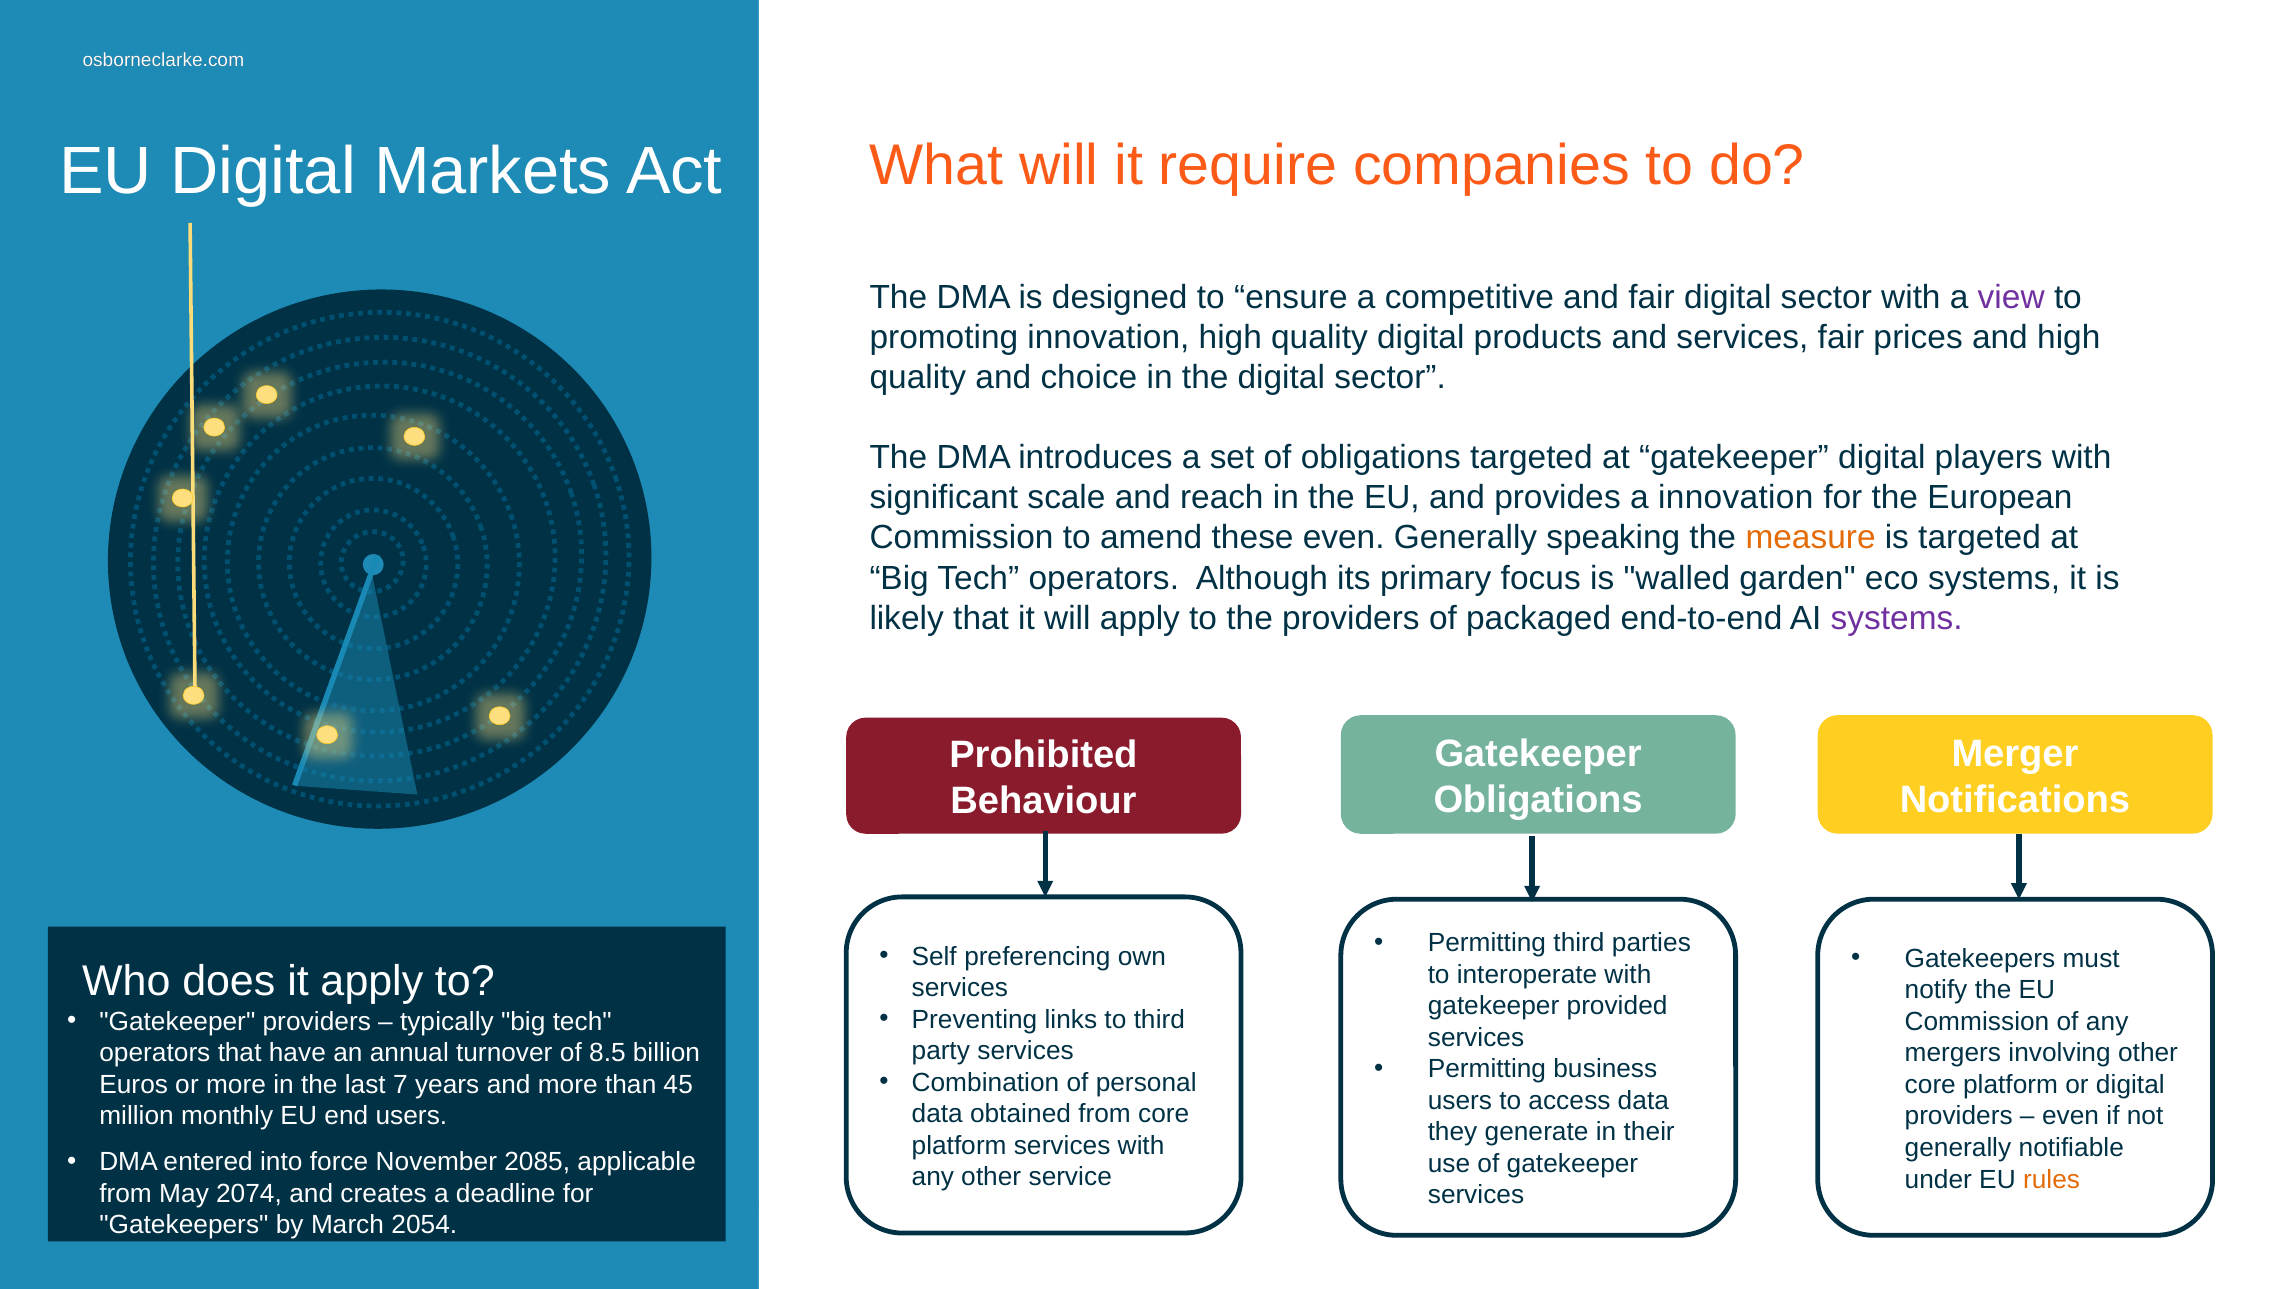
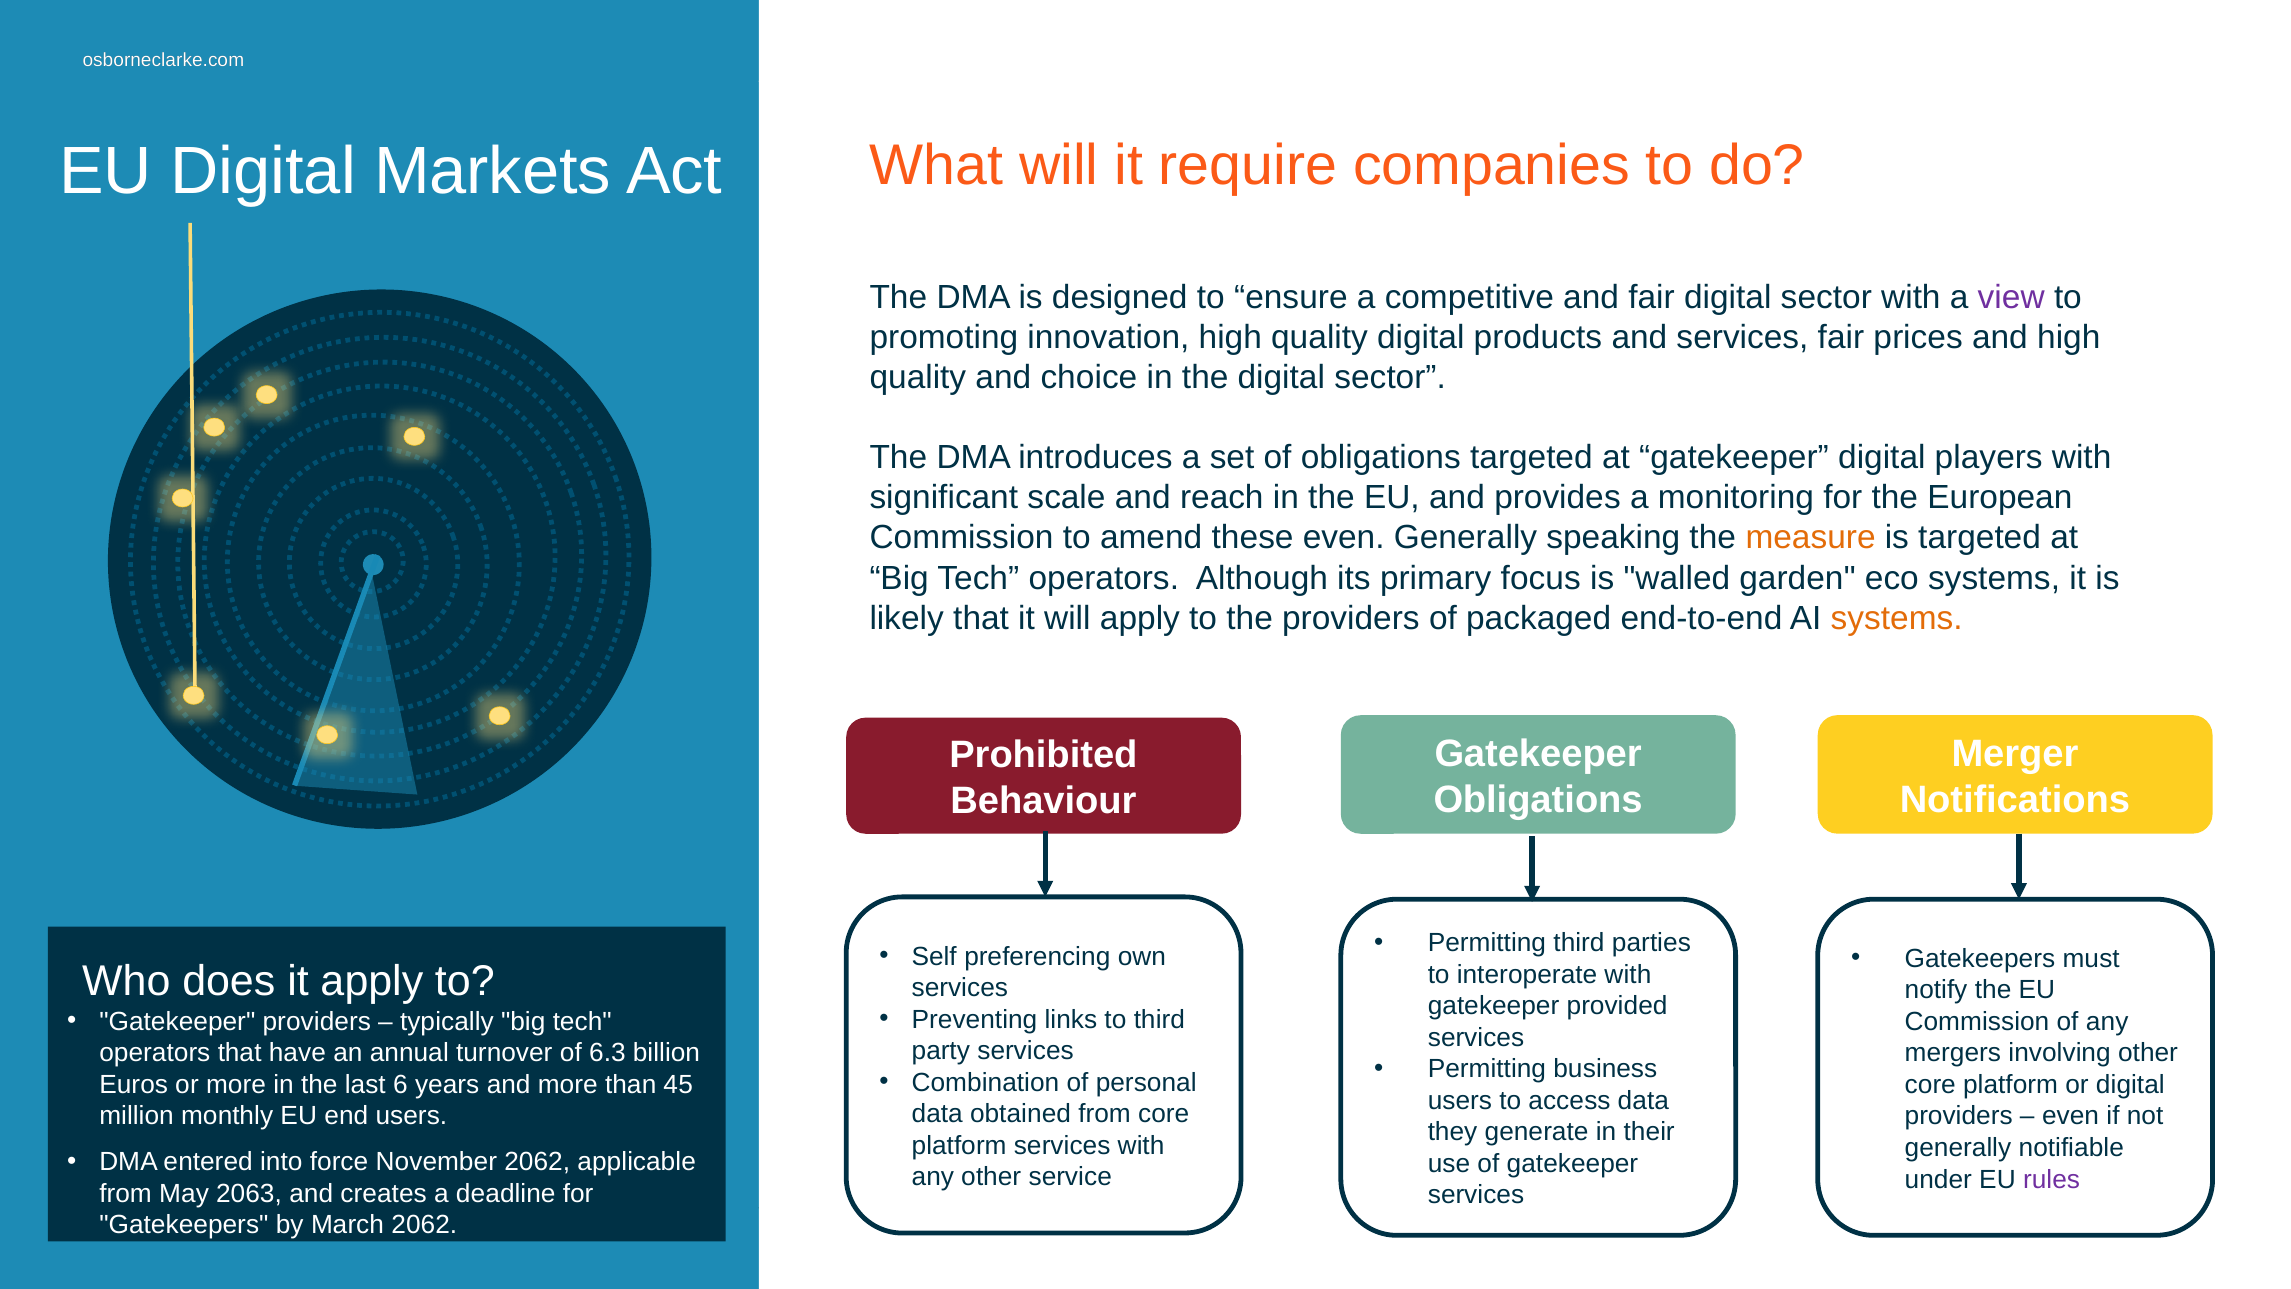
a innovation: innovation -> monitoring (1736, 498)
systems colour: purple -> orange (1897, 618)
8.5: 8.5 -> 6.3 (607, 1053)
7: 7 -> 6 (400, 1084)
November 2085: 2085 -> 2062 (537, 1162)
rules colour: orange -> purple (2052, 1179)
2074: 2074 -> 2063 (249, 1193)
March 2054: 2054 -> 2062 (424, 1225)
